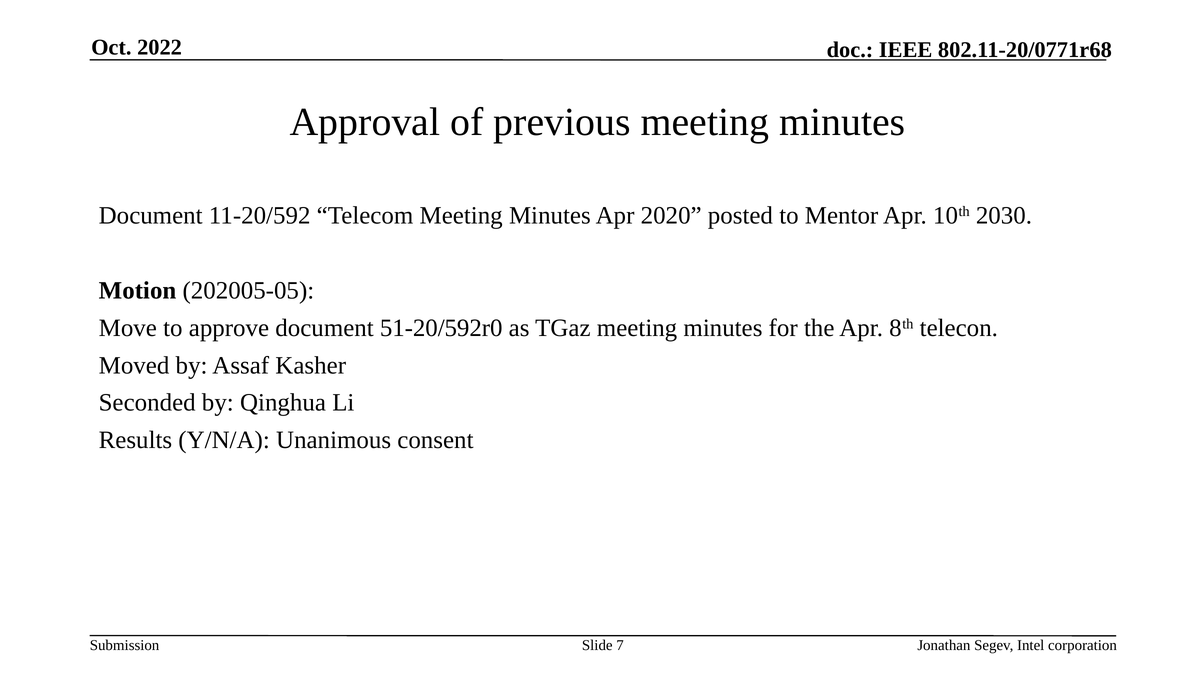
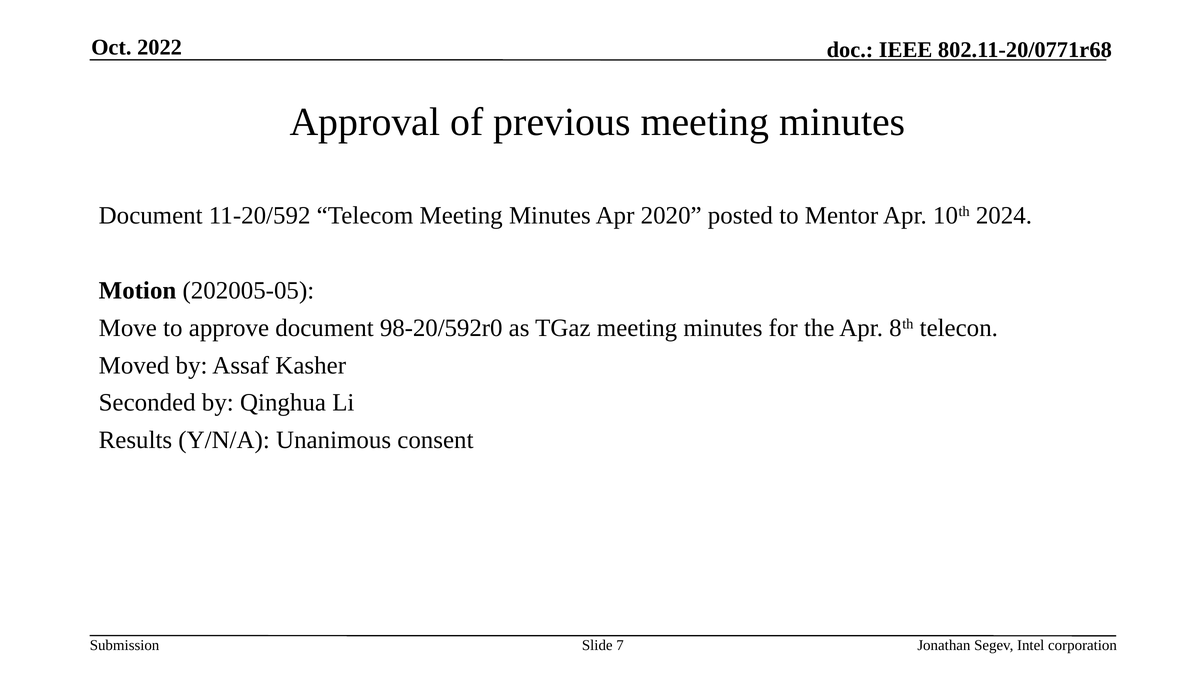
2030: 2030 -> 2024 (1004, 216)
51-20/592r0: 51-20/592r0 -> 98-20/592r0 (441, 328)
